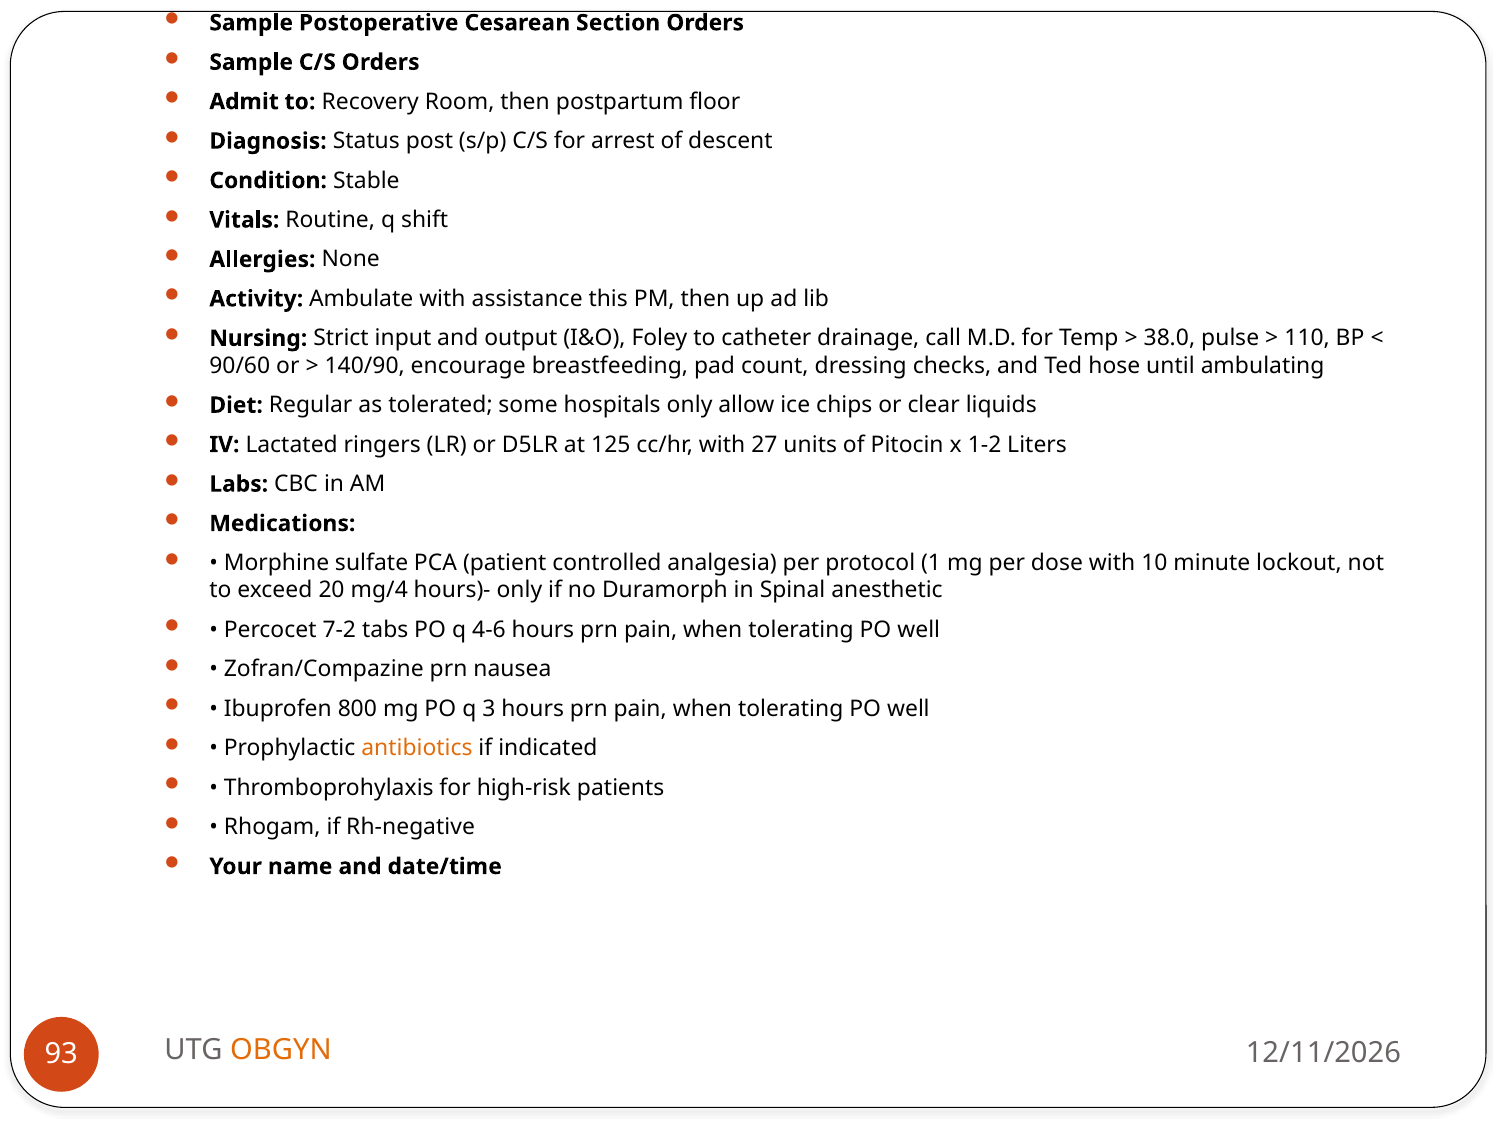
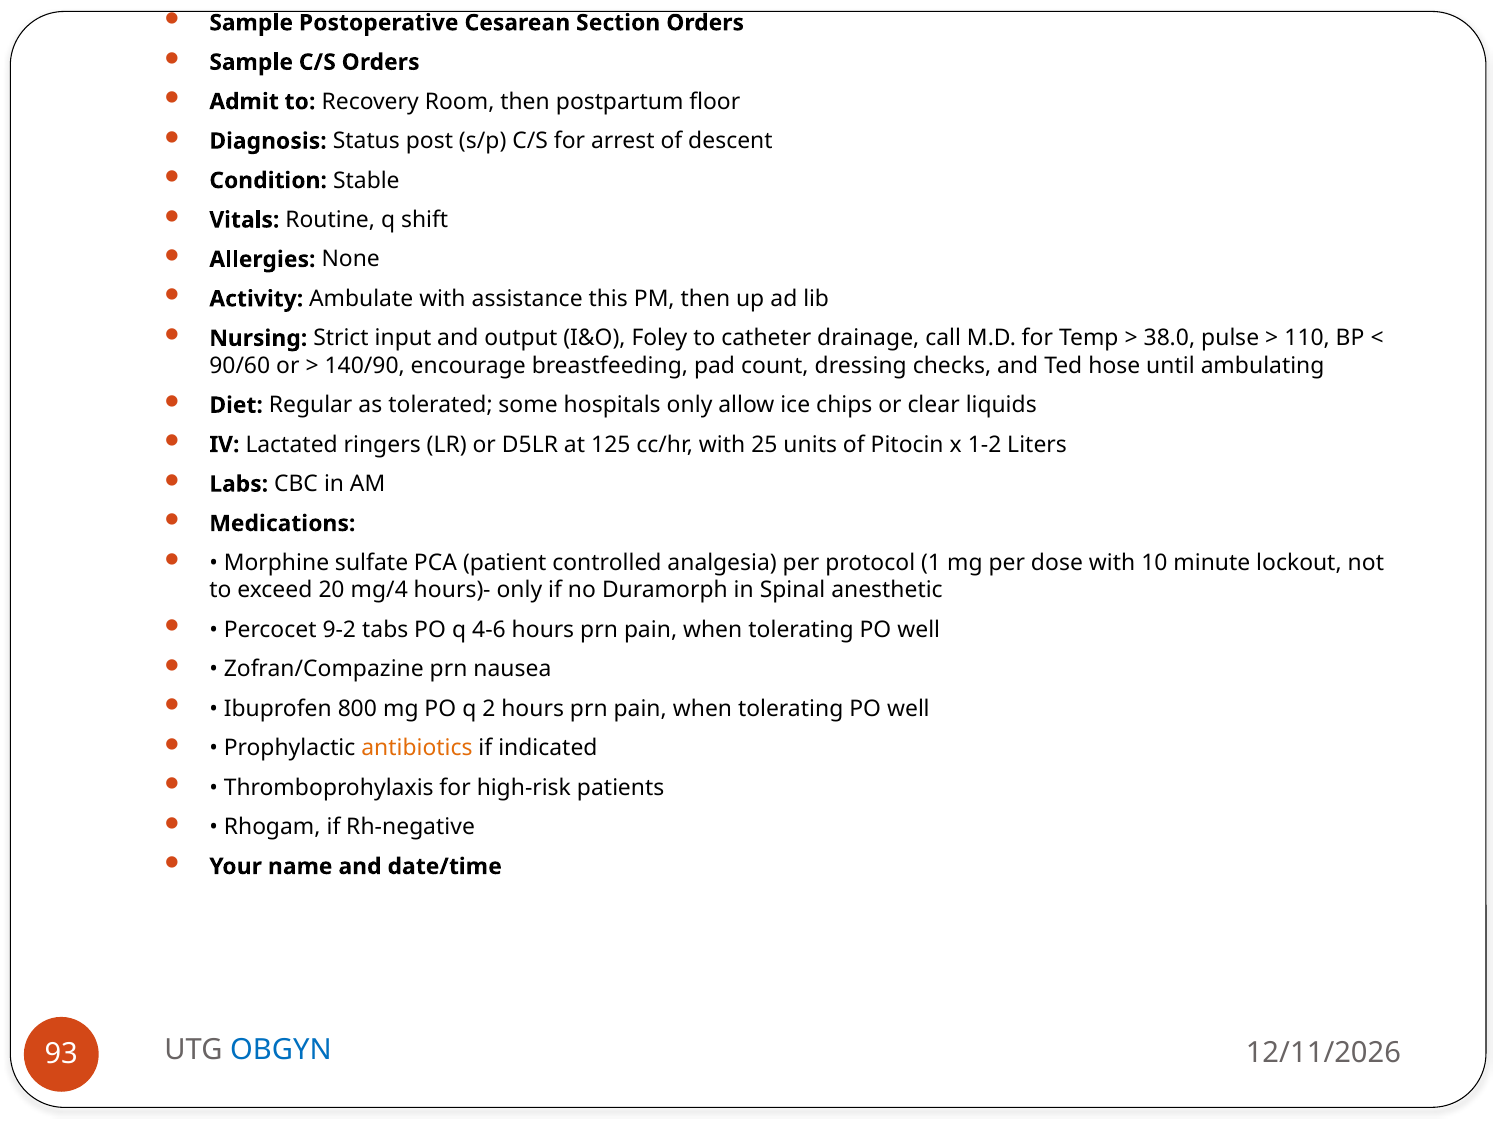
27: 27 -> 25 (764, 445)
7-2: 7-2 -> 9-2 (339, 630)
3: 3 -> 2 (489, 709)
OBGYN colour: orange -> blue (281, 1050)
